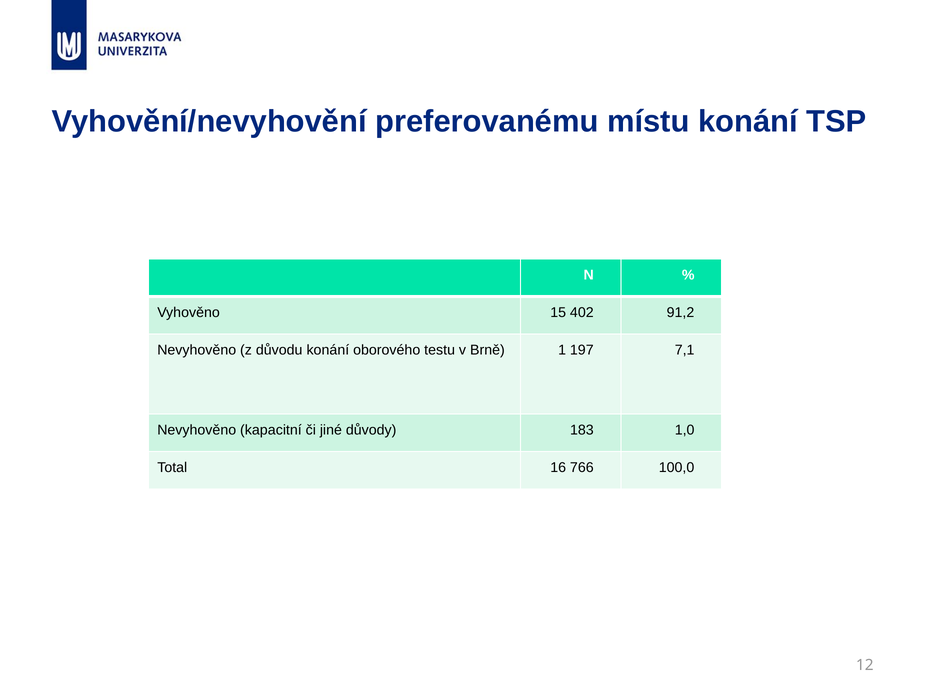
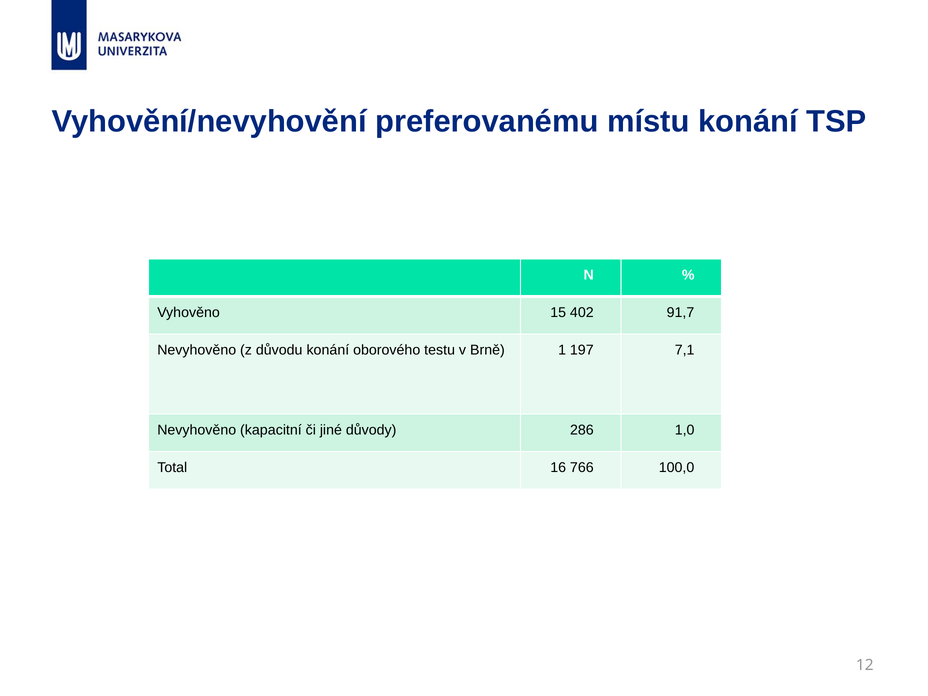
91,2: 91,2 -> 91,7 (680, 313)
183: 183 -> 286 (582, 430)
